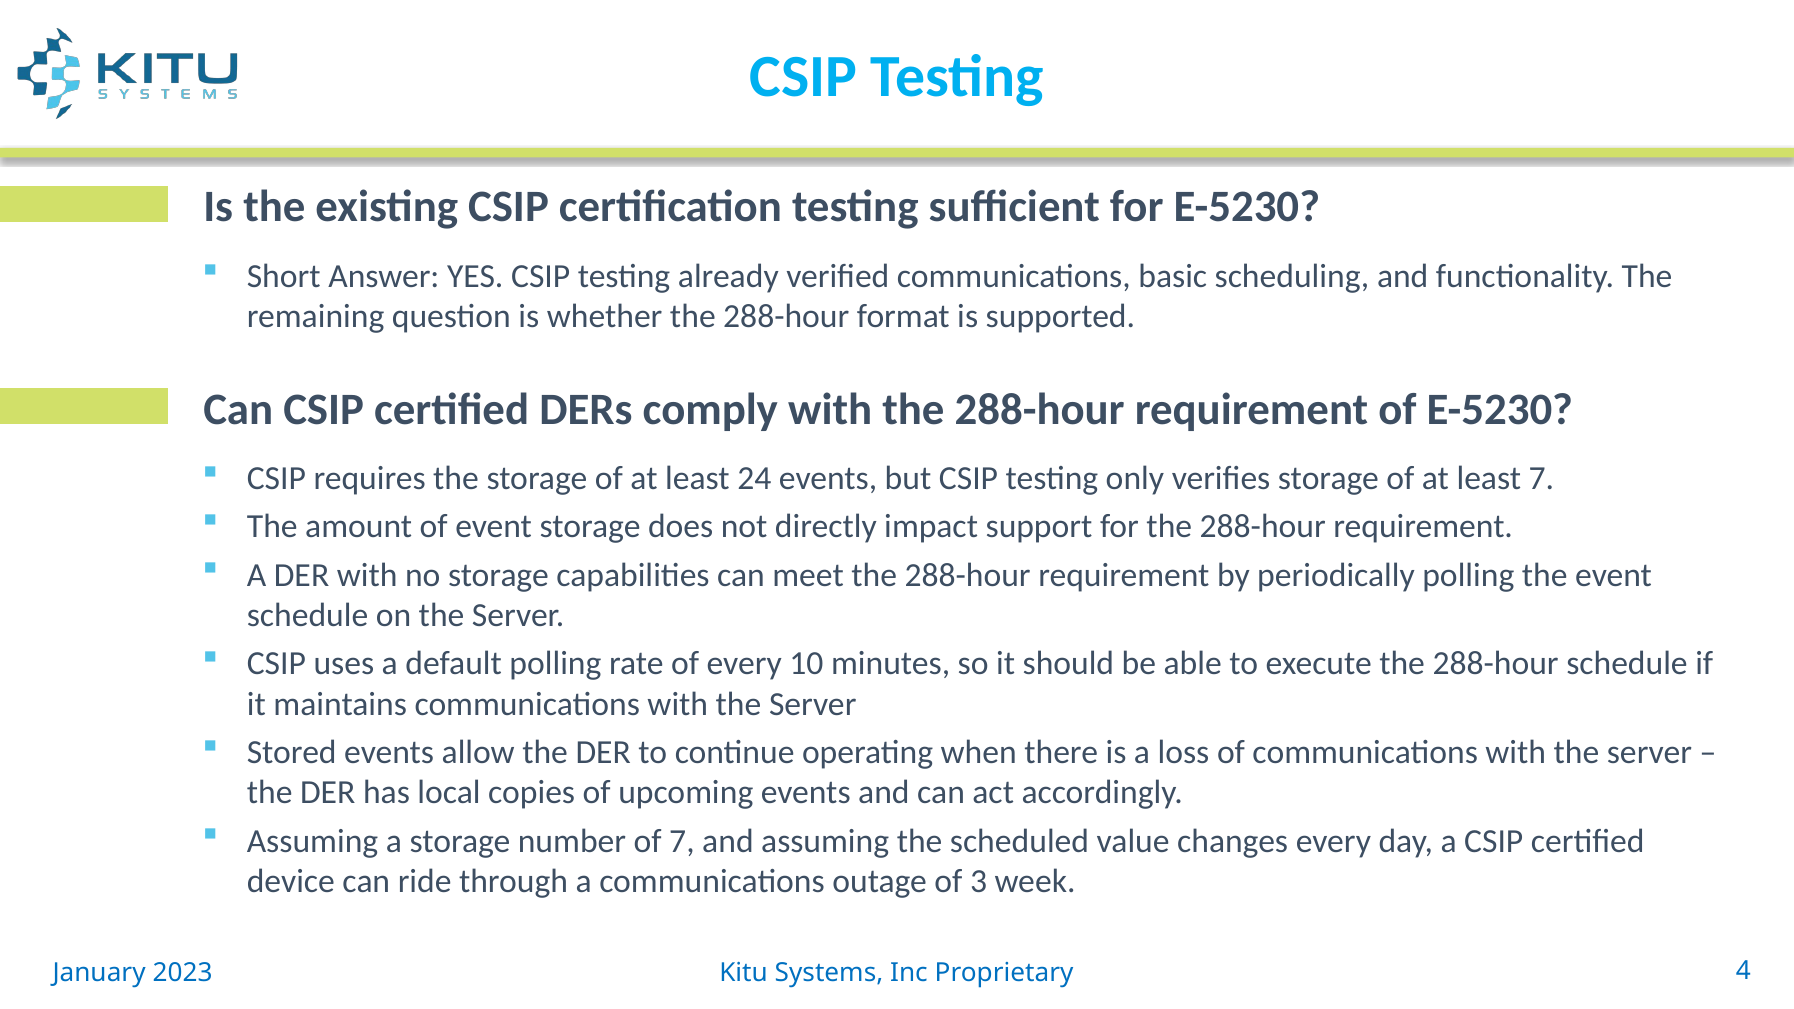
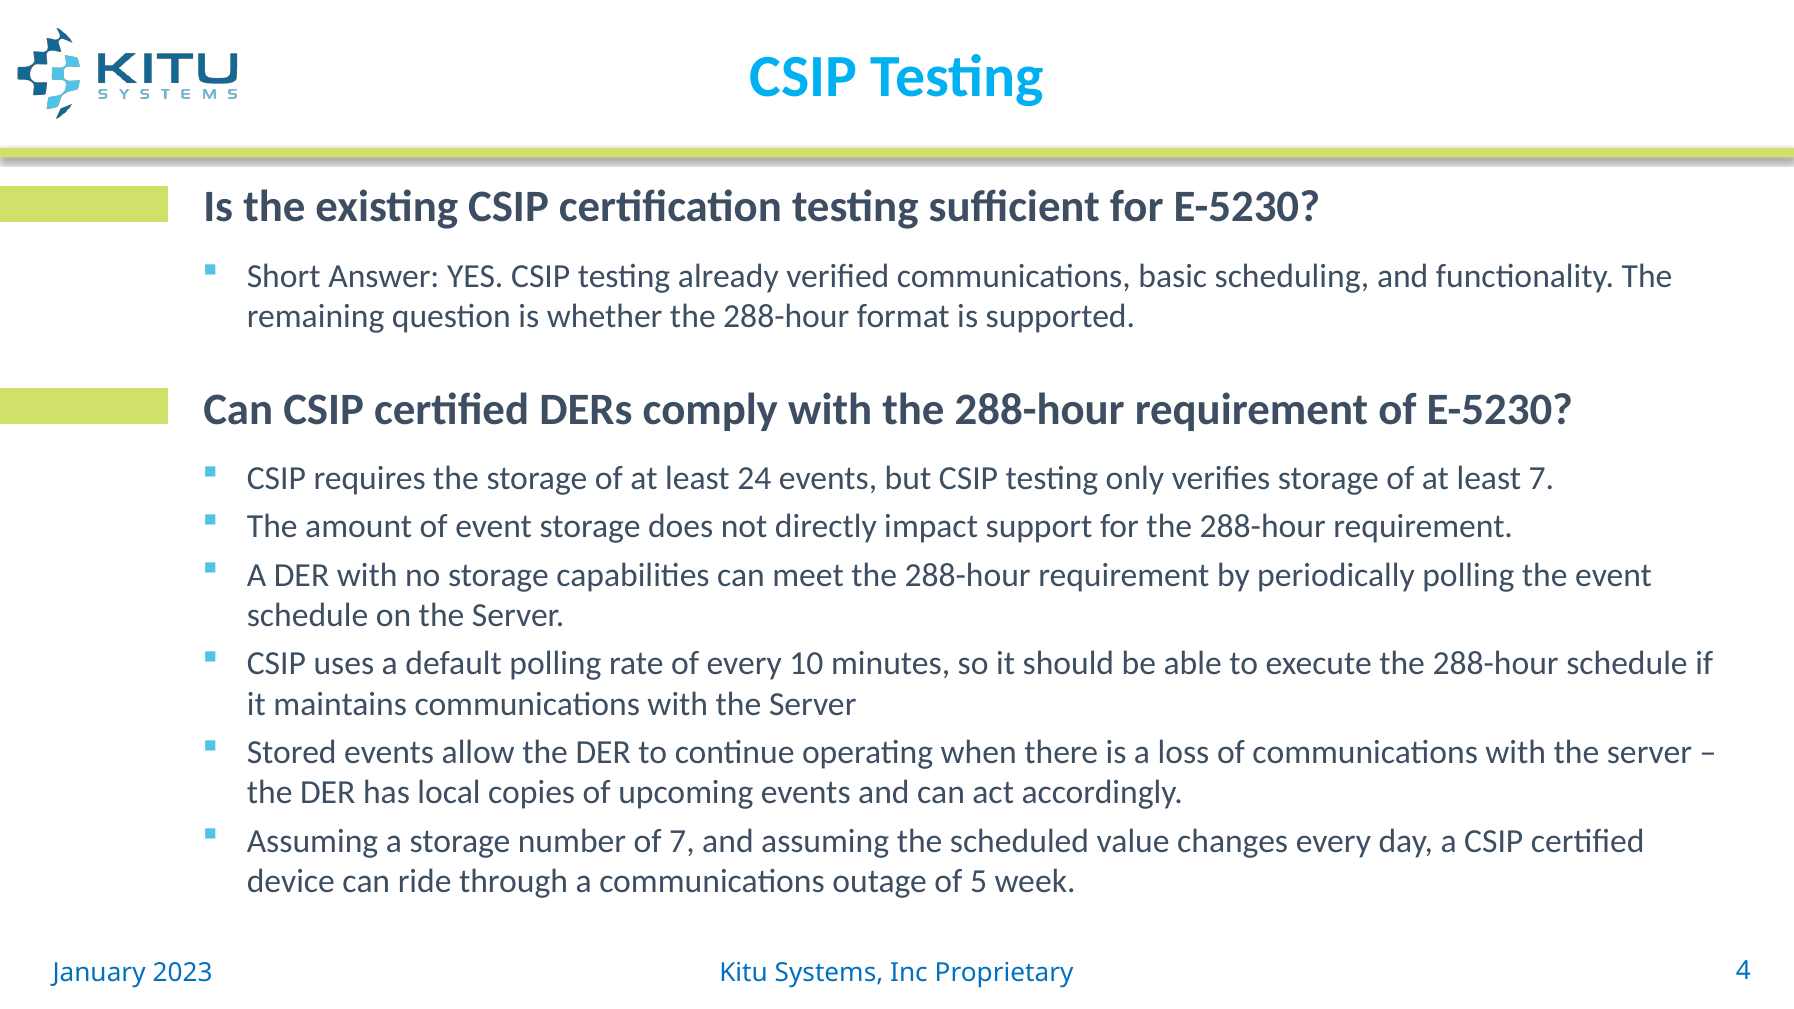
3: 3 -> 5 (979, 882)
